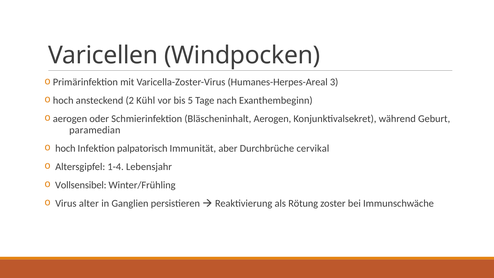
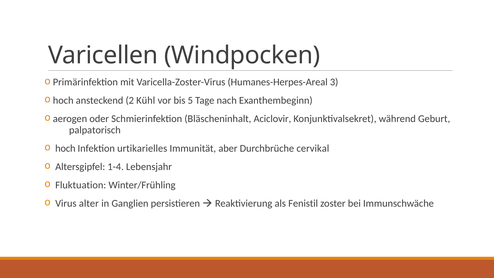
Bläscheninhalt Aerogen: Aerogen -> Aciclovir (272, 119)
paramedian: paramedian -> palpatorisch (95, 130)
palpatorisch: palpatorisch -> urtikarielles (142, 148)
Vollsensibel: Vollsensibel -> Fluktuation (81, 185)
Rötung: Rötung -> Fenistil (303, 203)
